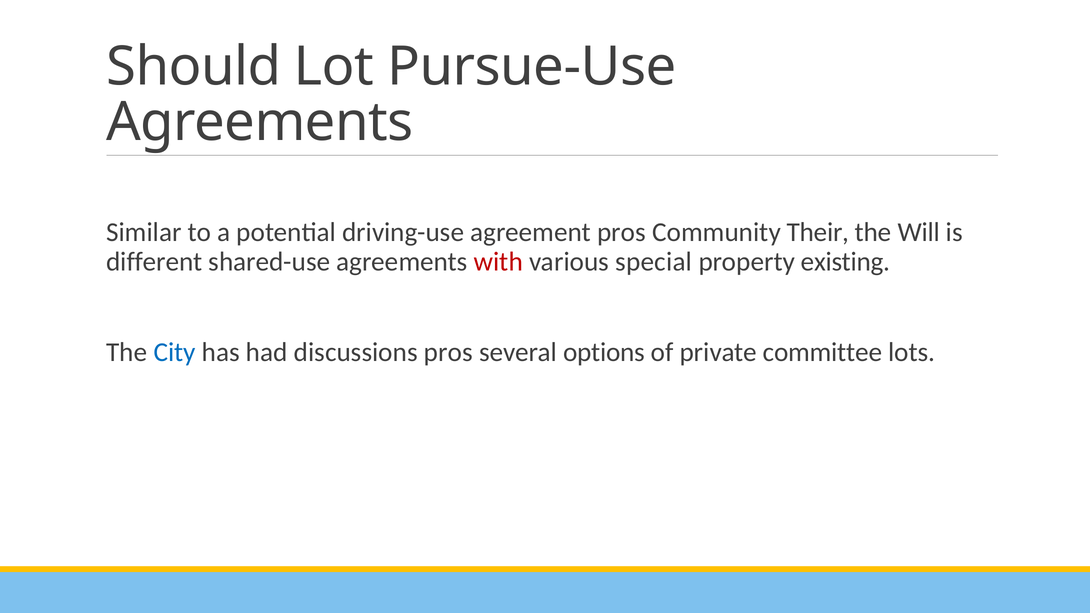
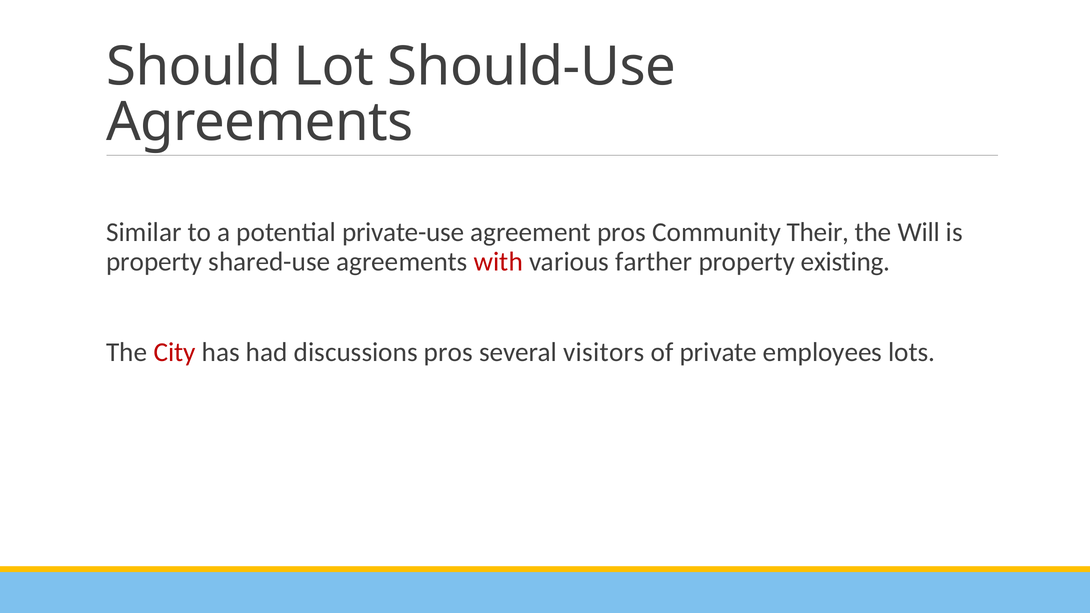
Pursue-Use: Pursue-Use -> Should-Use (532, 67)
driving-use: driving-use -> private-use (403, 232)
different: different -> property (154, 262)
special: special -> farther (654, 262)
City colour: blue -> red (175, 352)
options: options -> visitors (604, 352)
committee: committee -> employees (822, 352)
